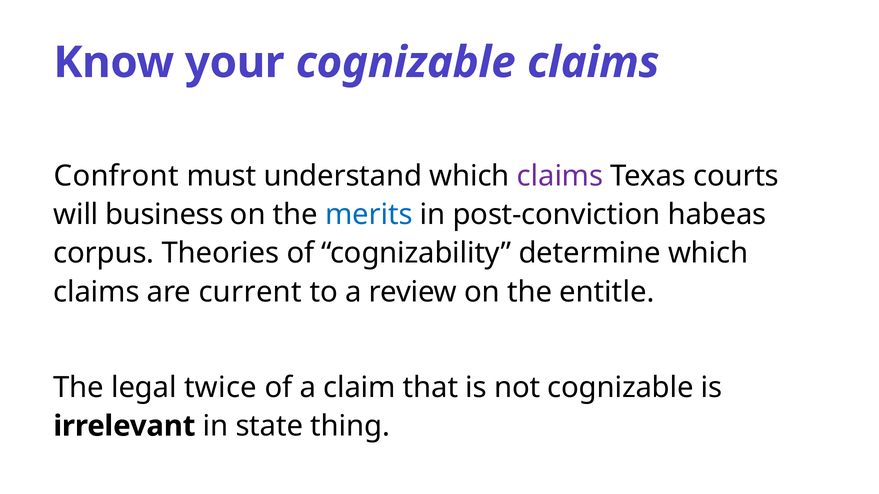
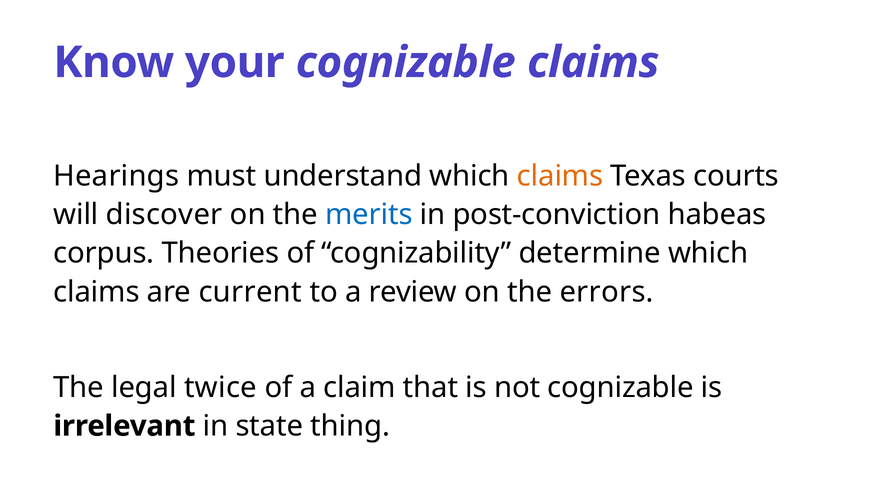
Confront: Confront -> Hearings (116, 176)
claims colour: purple -> orange (560, 176)
business: business -> discover (164, 215)
entitle: entitle -> errors (607, 292)
